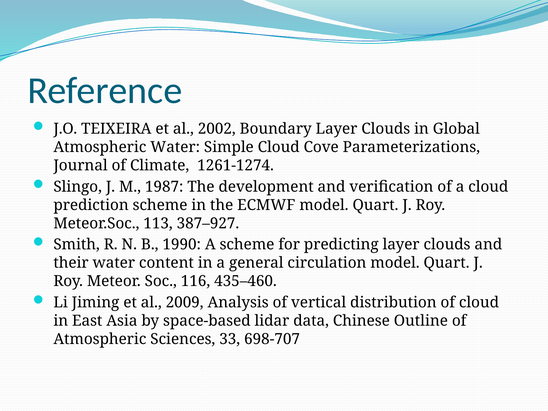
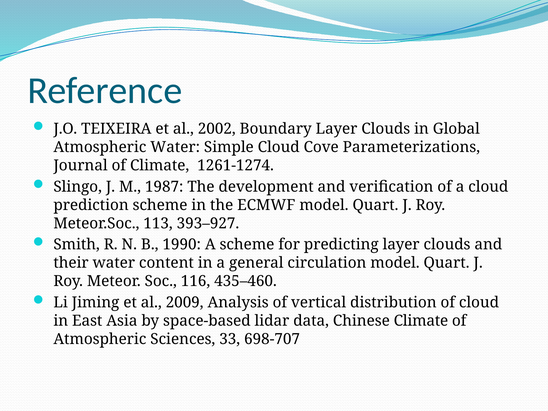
387–927: 387–927 -> 393–927 (208, 223)
Chinese Outline: Outline -> Climate (421, 321)
